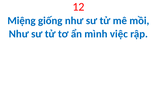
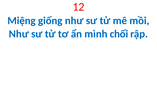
việc: việc -> chối (119, 34)
